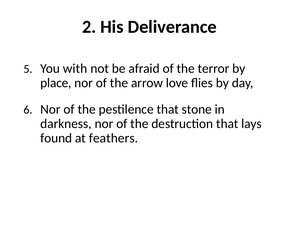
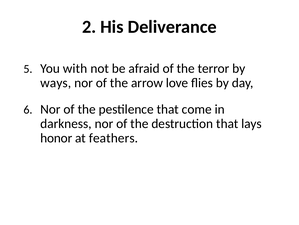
place: place -> ways (56, 83)
stone: stone -> come (197, 109)
found: found -> honor (56, 138)
